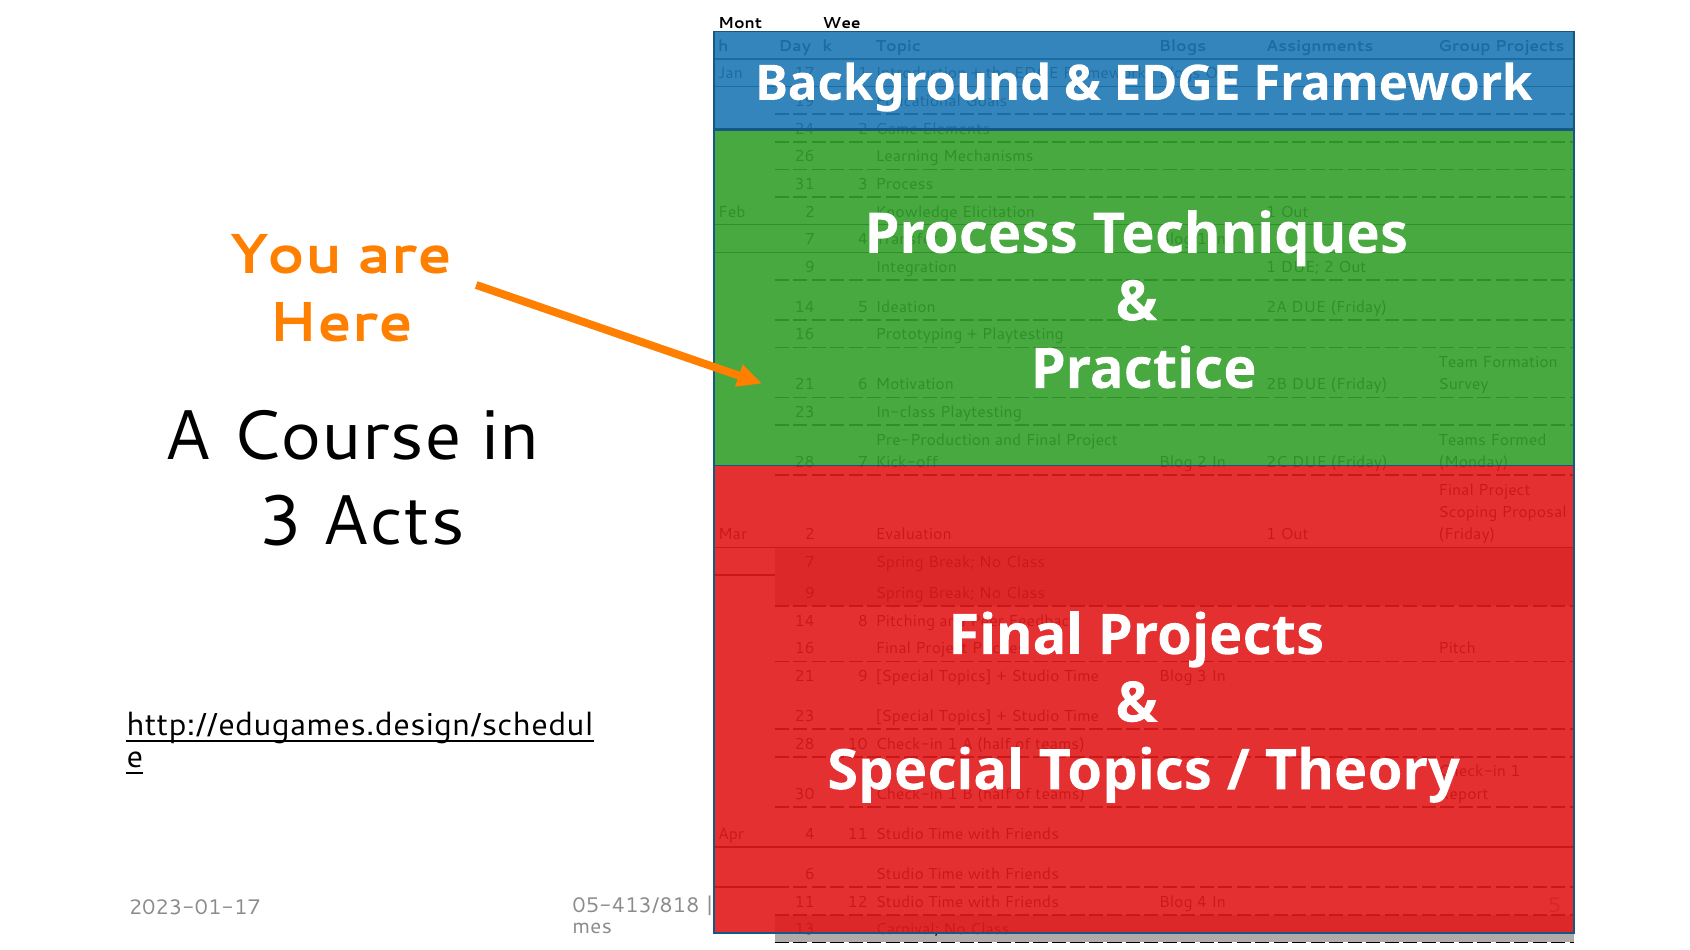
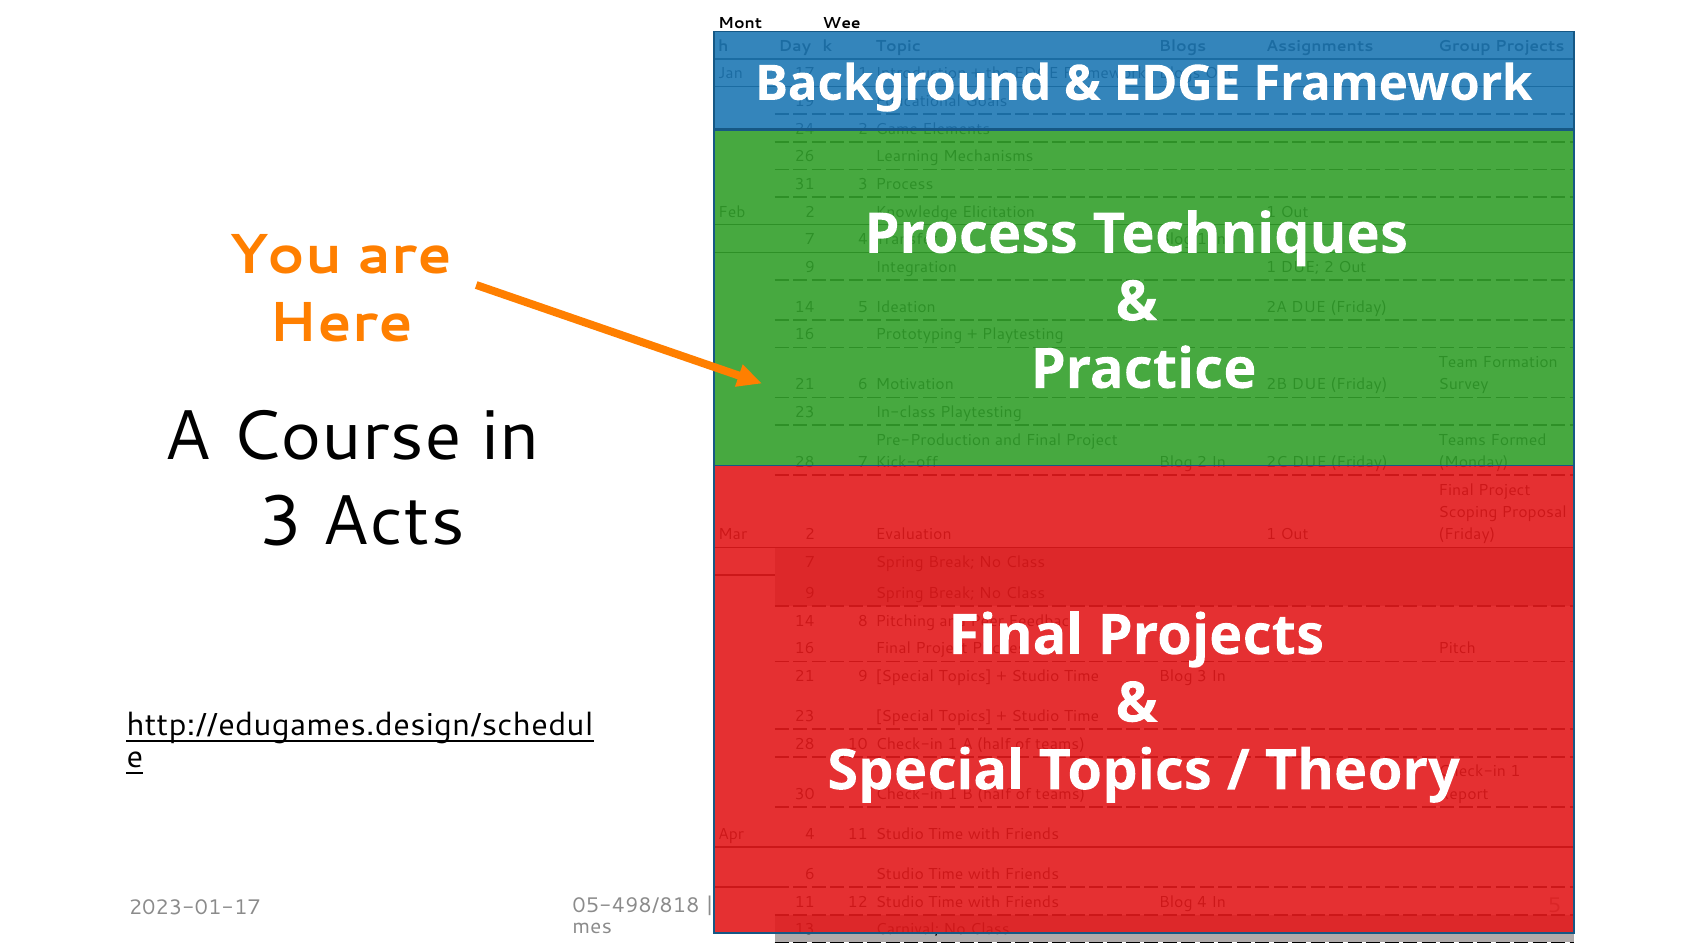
05-413/818: 05-413/818 -> 05-498/818 (636, 906)
